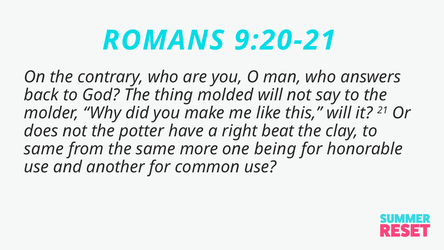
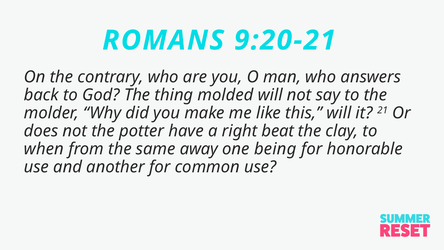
same: same -> when (44, 149)
more: more -> away (199, 149)
